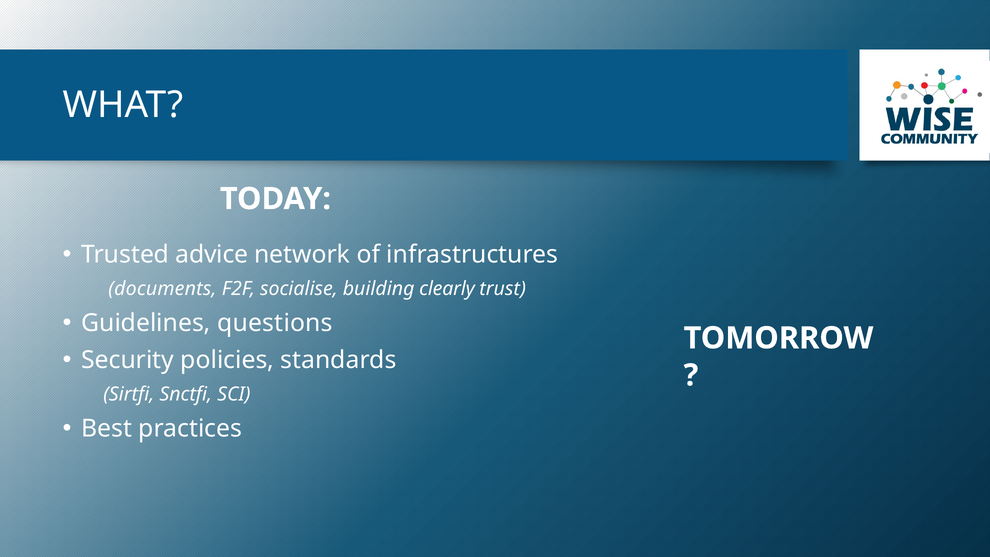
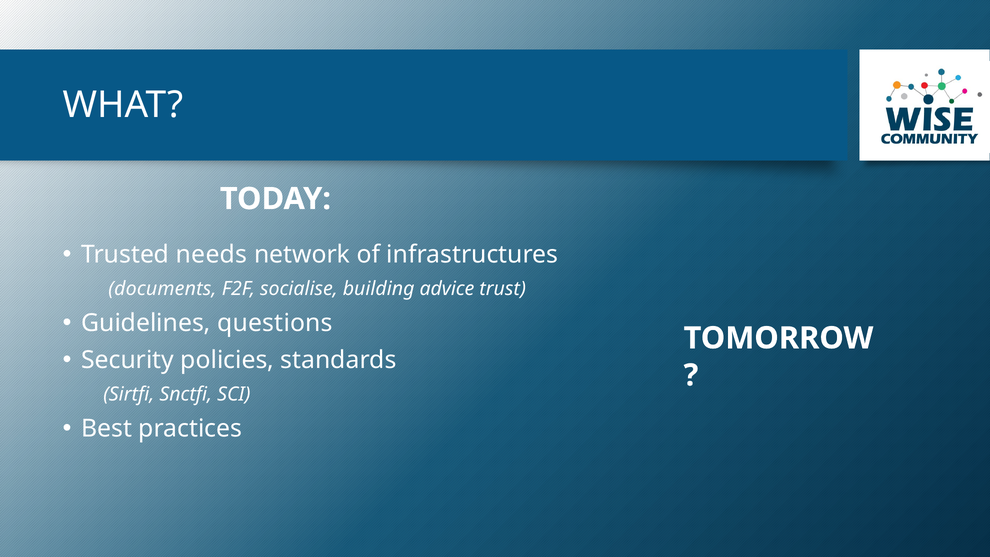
advice: advice -> needs (212, 254)
clearly: clearly -> advice (447, 289)
